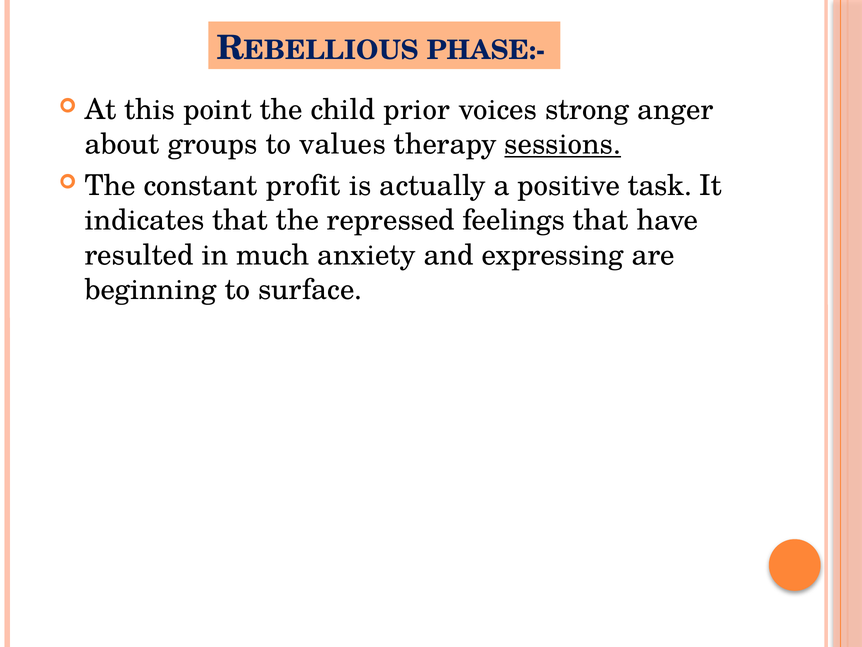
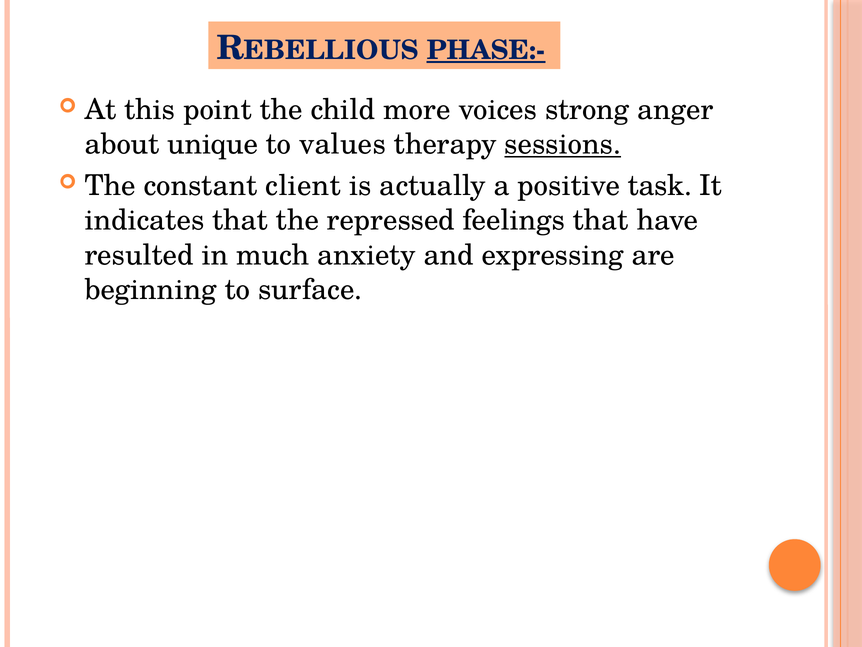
PHASE:- underline: none -> present (486, 50)
prior: prior -> more (417, 110)
groups: groups -> unique (213, 144)
profit: profit -> client (303, 186)
